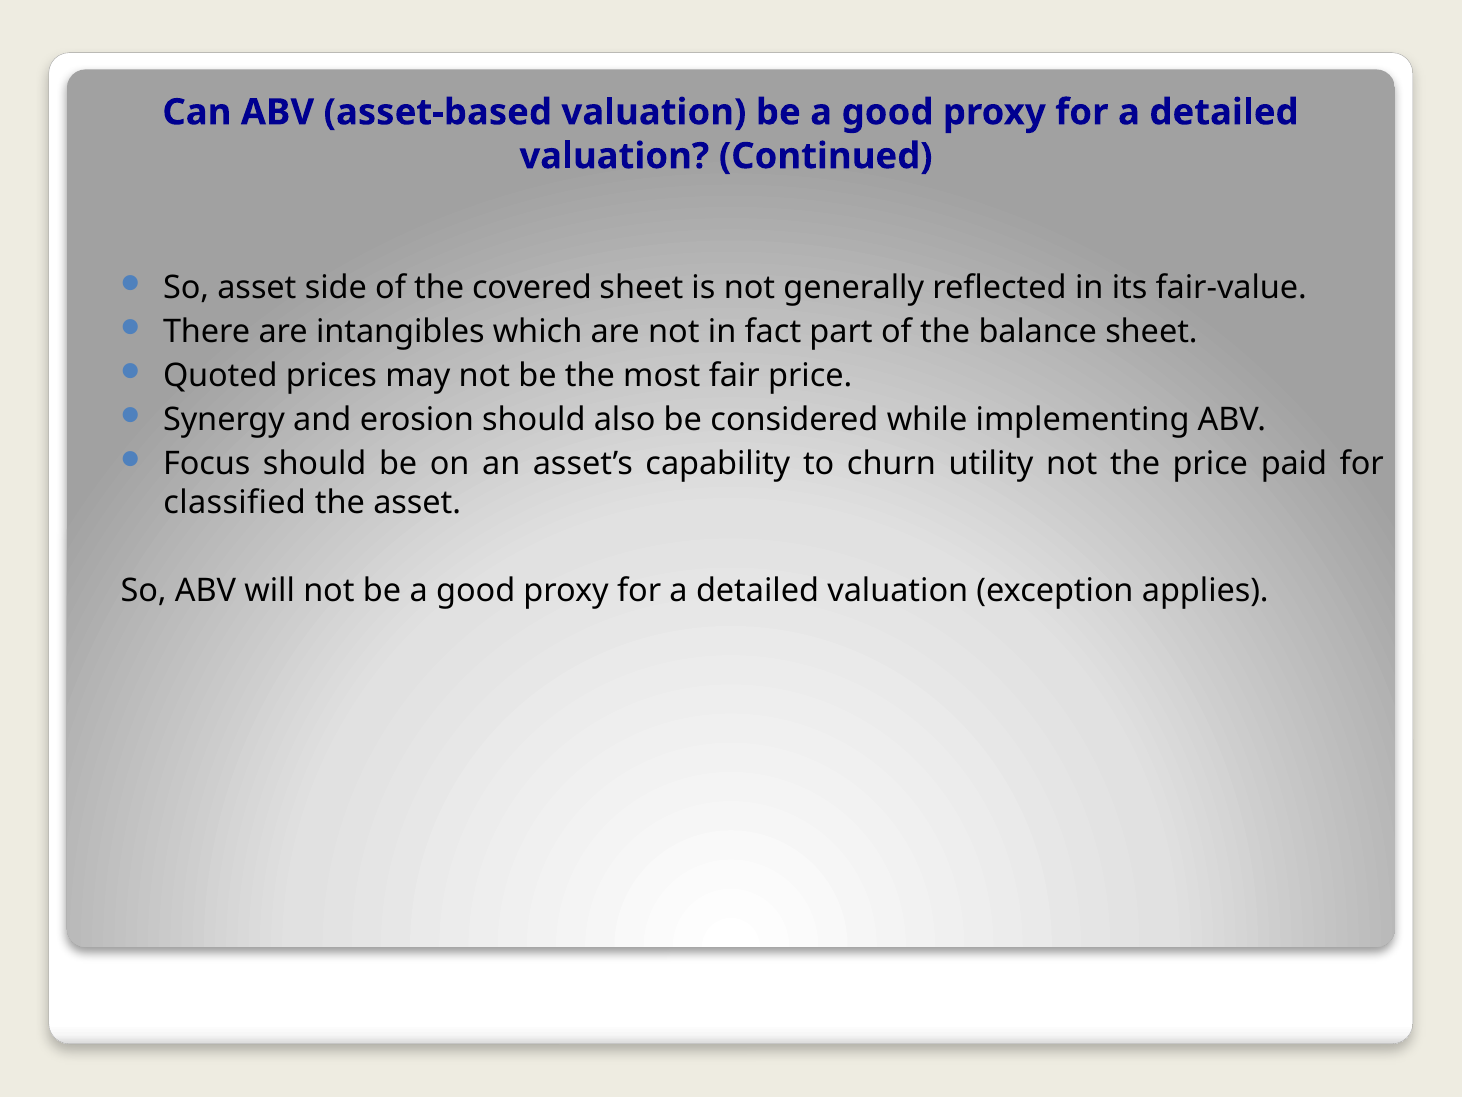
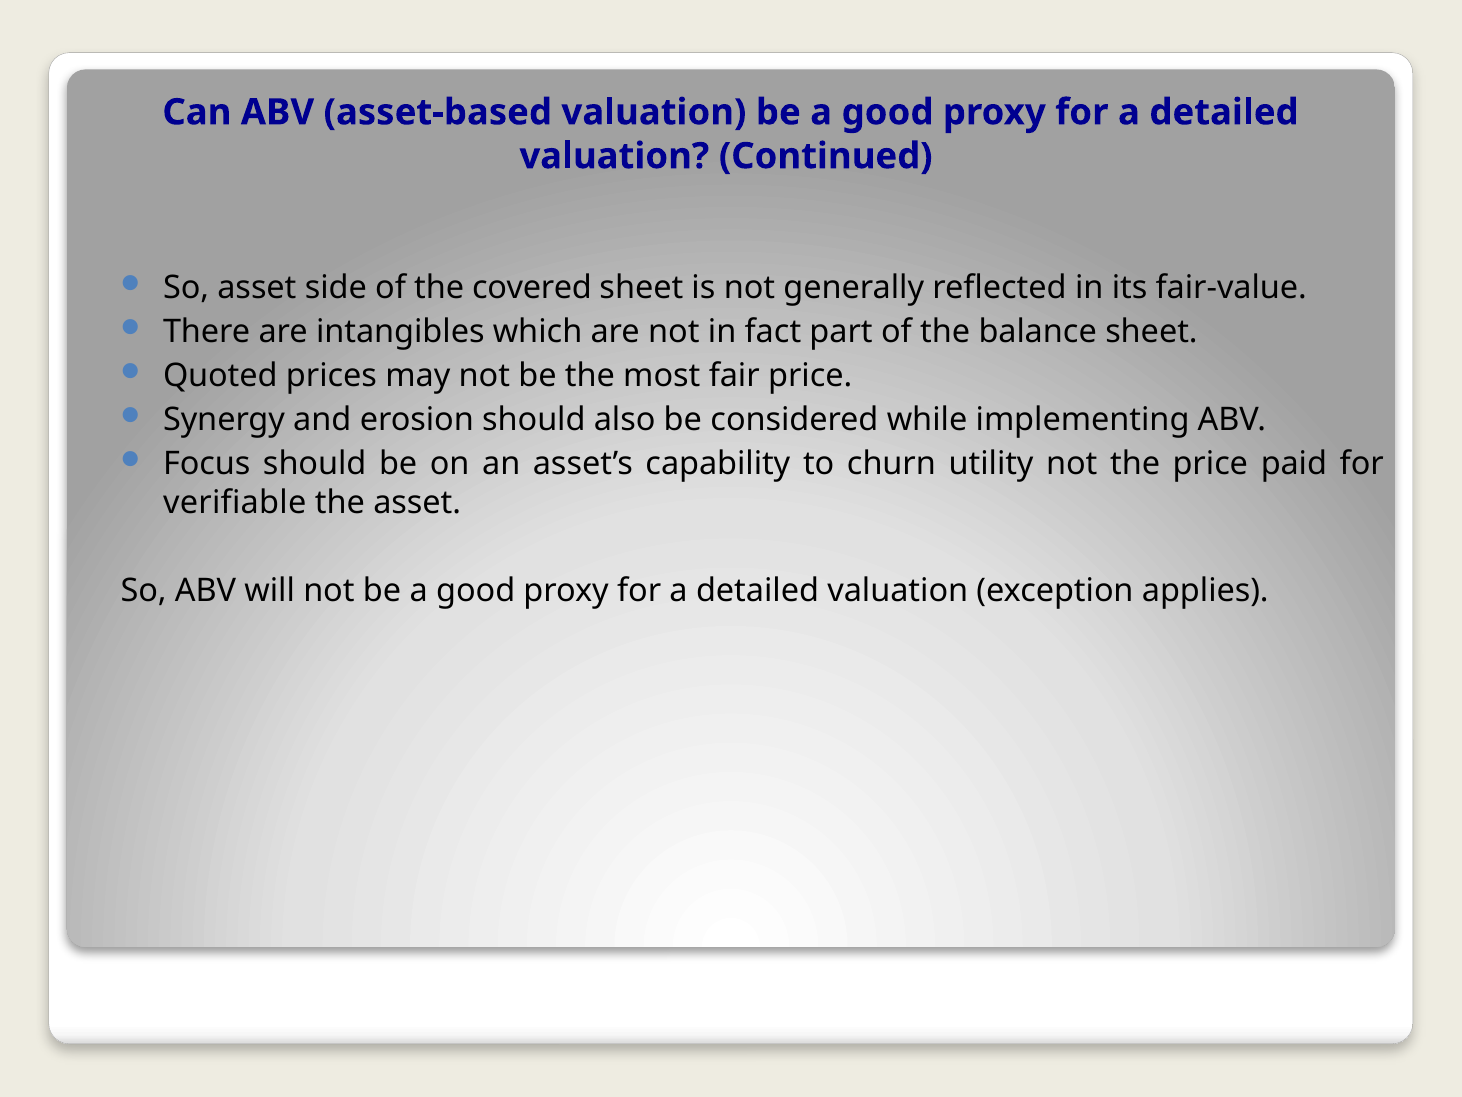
classified: classified -> verifiable (235, 503)
